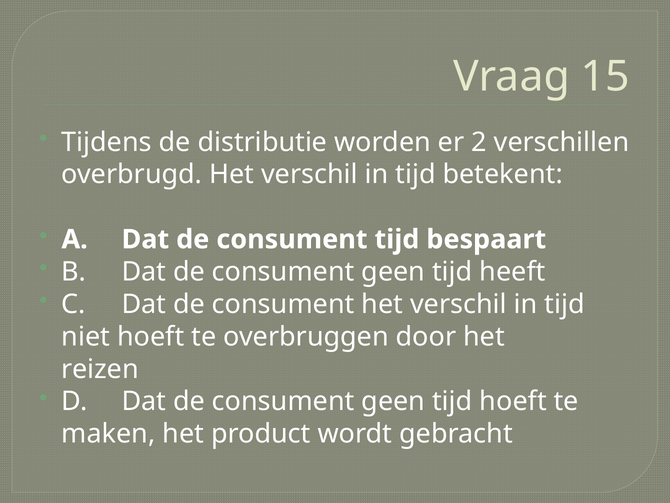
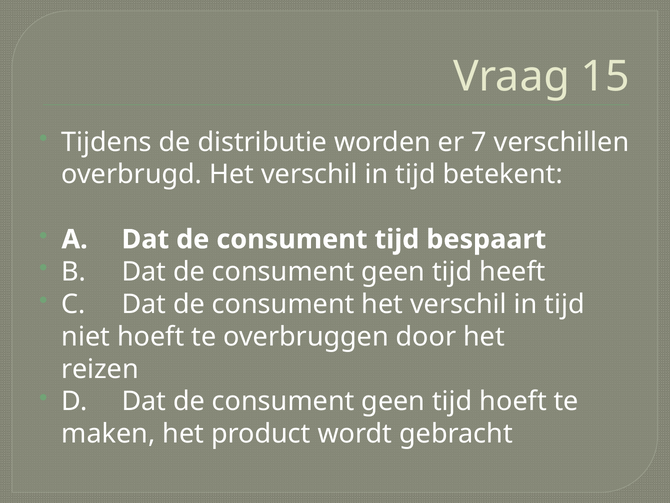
2: 2 -> 7 (479, 142)
